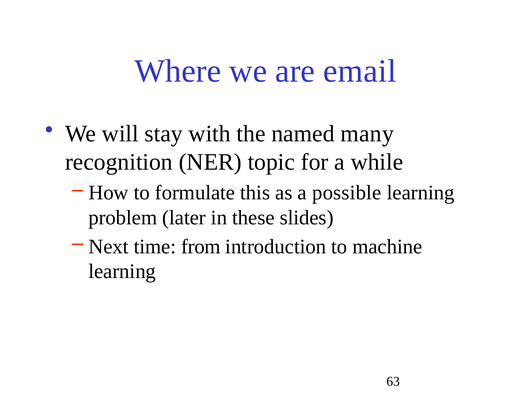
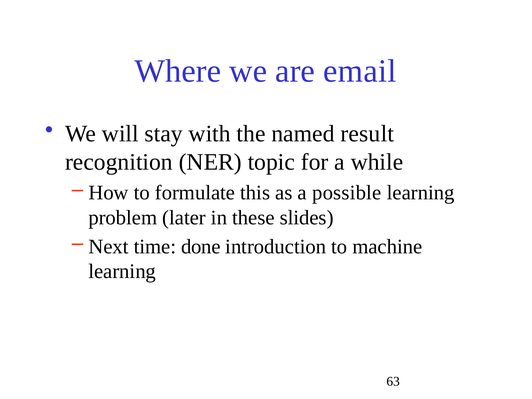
many: many -> result (367, 134)
from: from -> done (201, 247)
